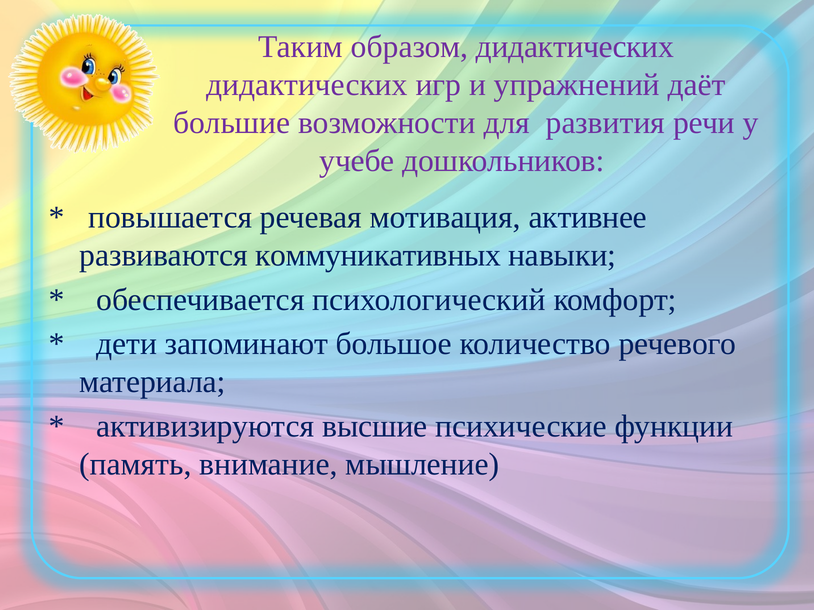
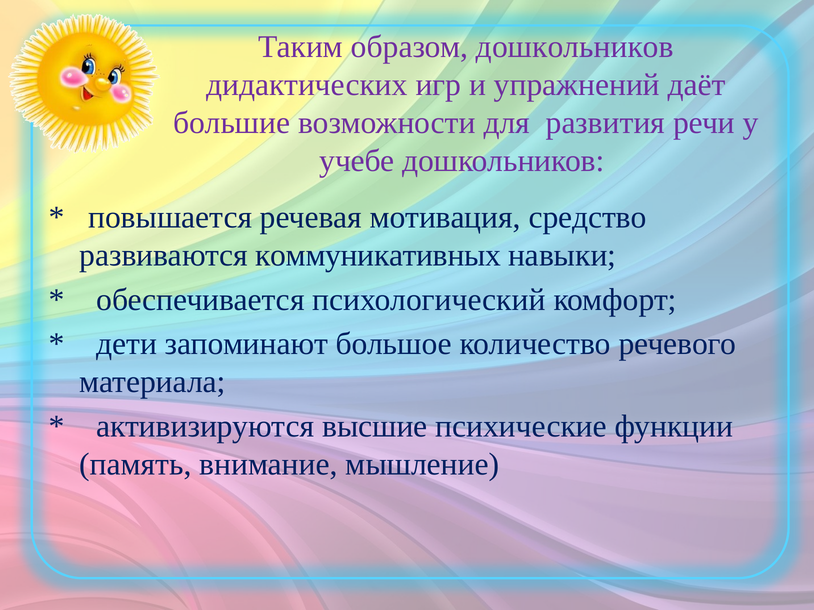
образом дидактических: дидактических -> дошкольников (575, 47)
активнее: активнее -> средство (588, 218)
